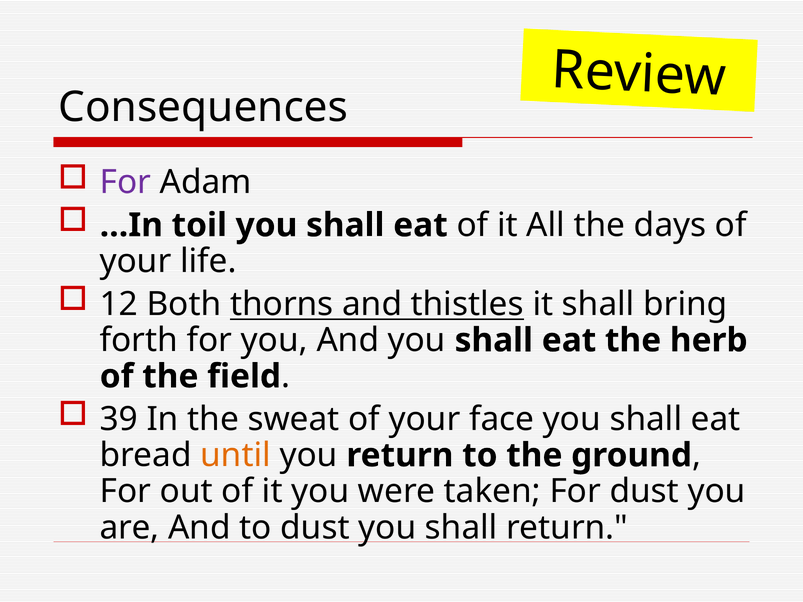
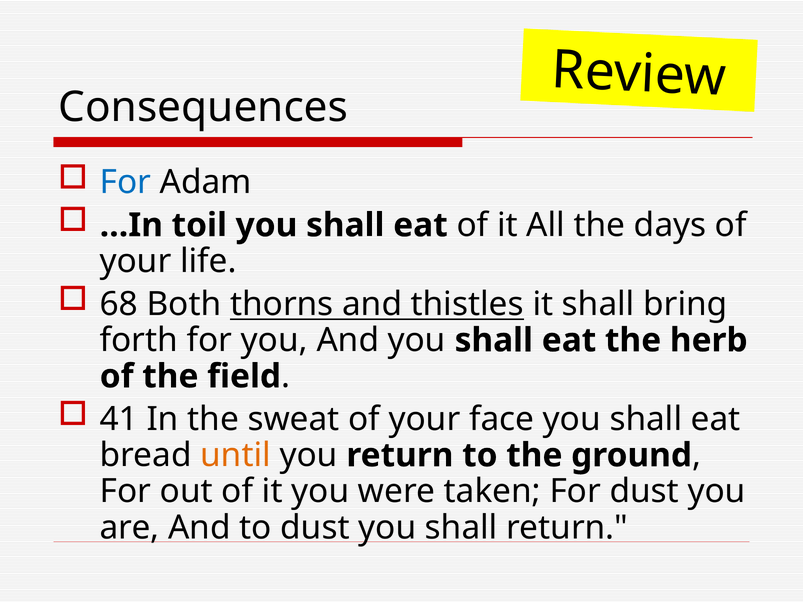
For colour: purple -> blue (125, 182)
12: 12 -> 68 (119, 304)
39: 39 -> 41 (119, 419)
